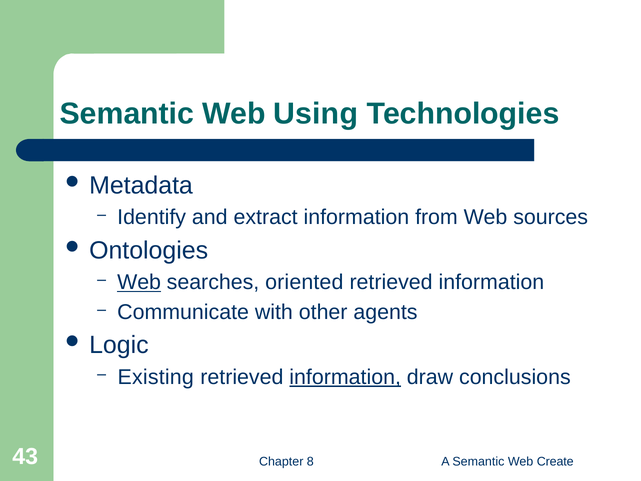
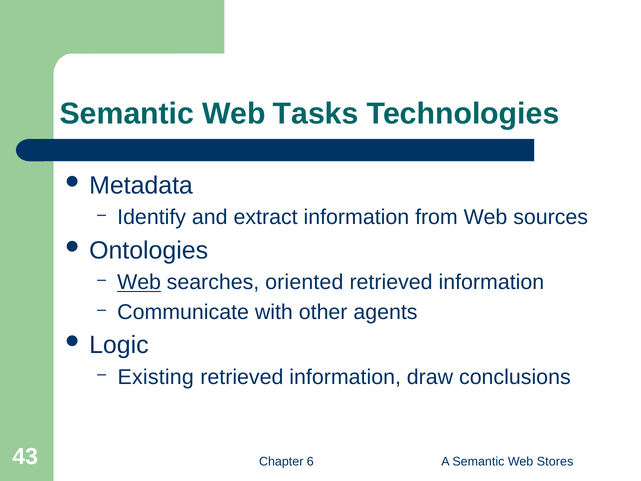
Using: Using -> Tasks (316, 114)
information underline: present -> none (345, 377)
8: 8 -> 6 (310, 461)
Create: Create -> Stores (555, 461)
